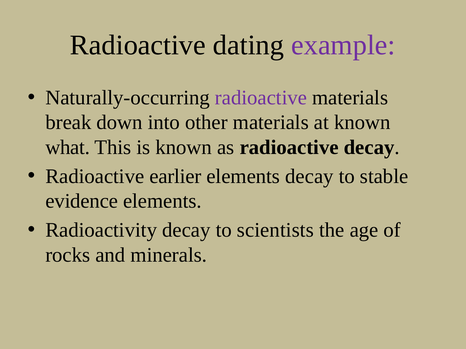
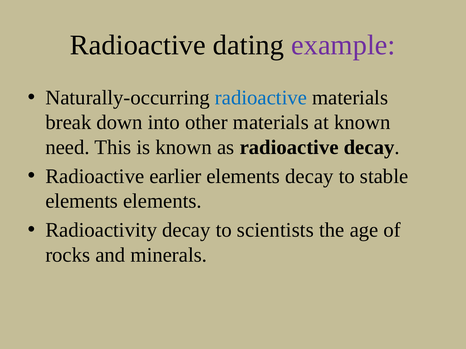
radioactive colour: purple -> blue (261, 98)
what: what -> need (68, 147)
evidence: evidence -> elements (82, 201)
